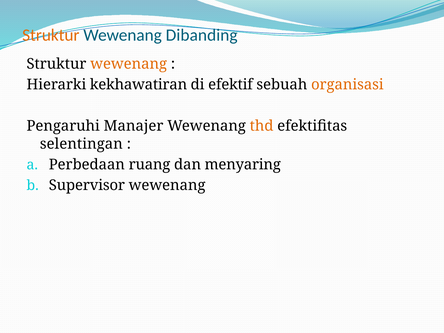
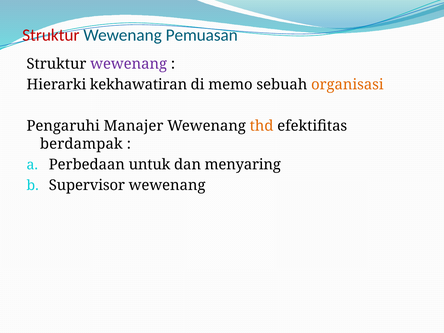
Struktur colour: orange -> red (51, 35)
Dibanding: Dibanding -> Pemuasan (202, 35)
wewenang colour: orange -> purple (129, 64)
efektif: efektif -> memo (230, 85)
selentingan: selentingan -> berdampak (81, 144)
ruang: ruang -> untuk (150, 165)
